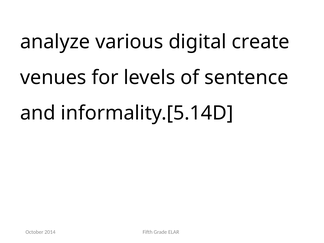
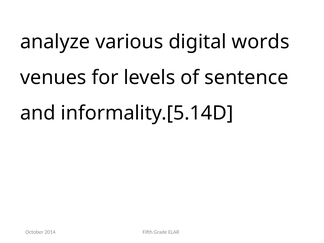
create: create -> words (261, 42)
